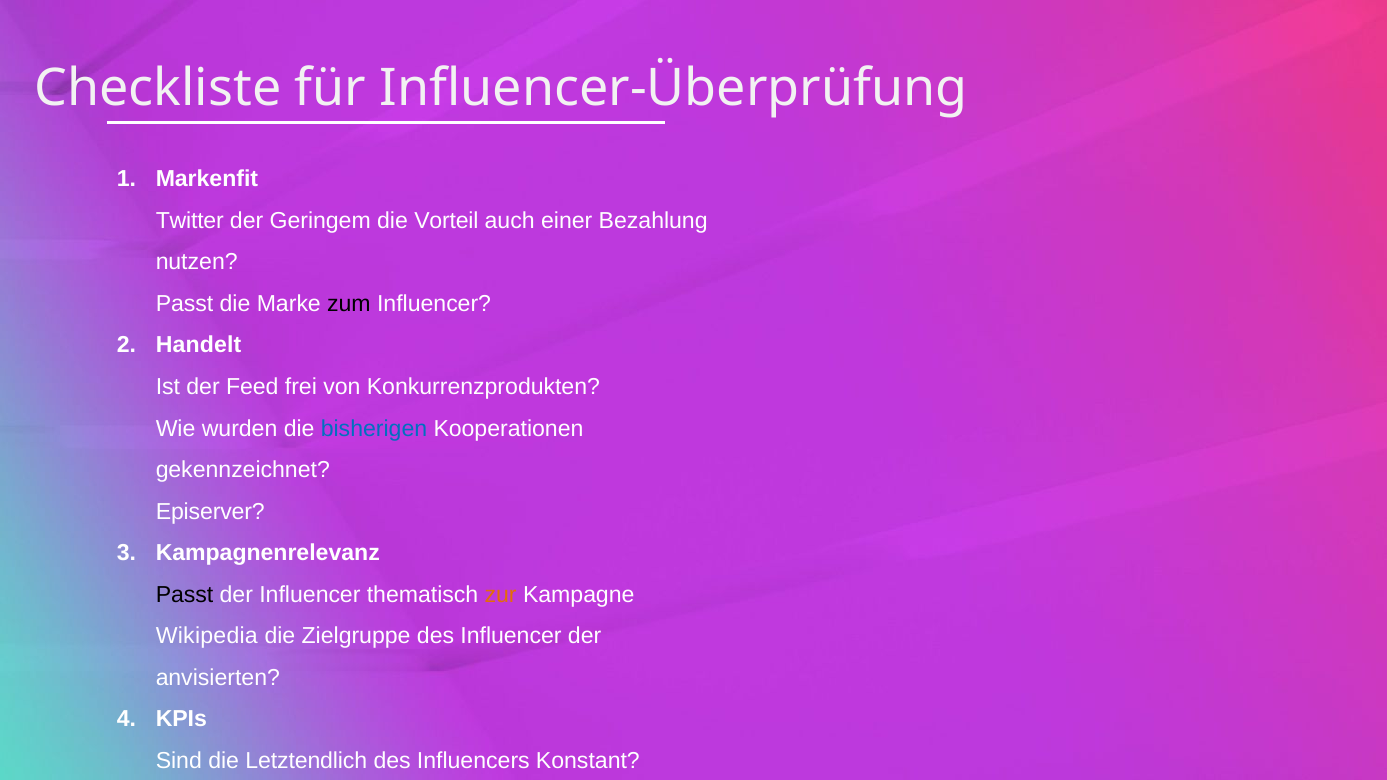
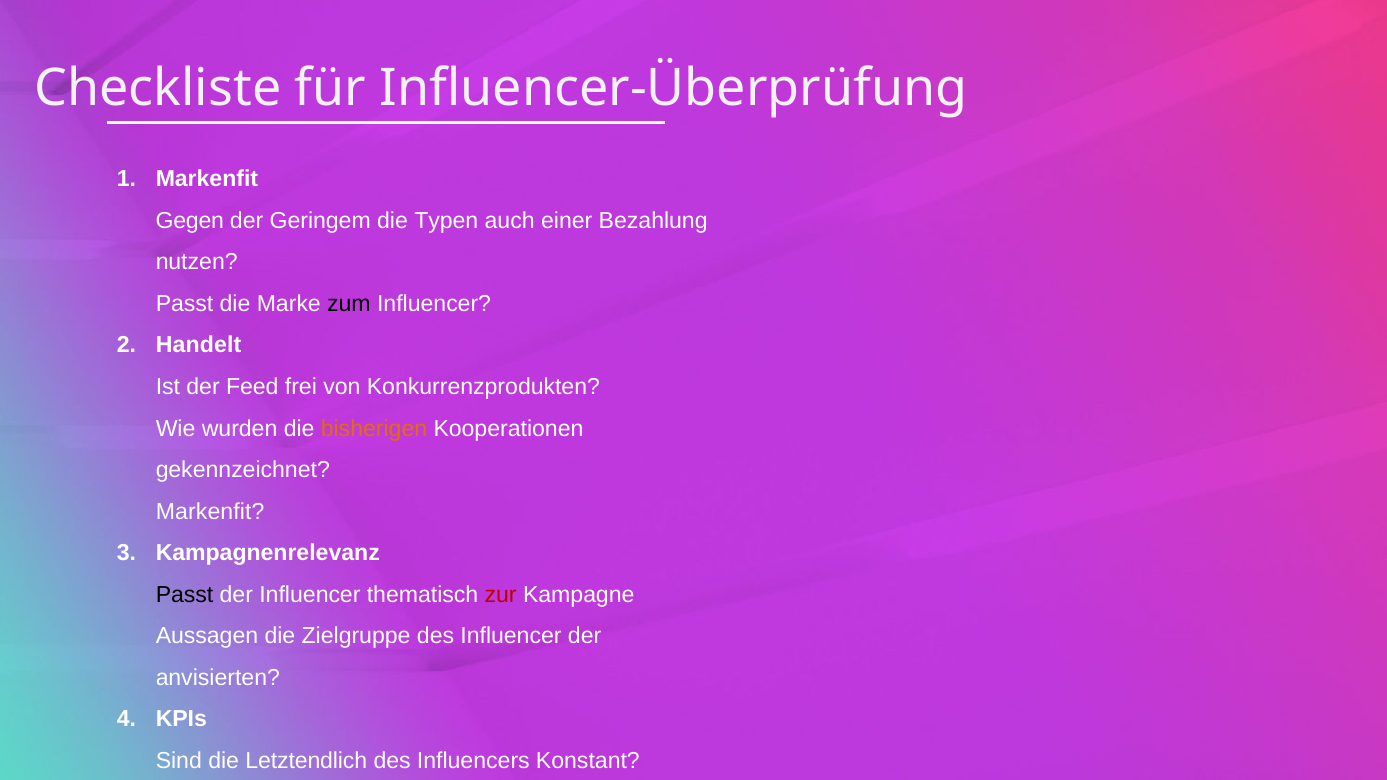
Twitter: Twitter -> Gegen (190, 221)
Vorteil: Vorteil -> Typen (446, 221)
bisherigen colour: blue -> orange (374, 428)
Episerver: Episerver -> Markenfit (210, 512)
zur colour: orange -> red (501, 595)
Wikipedia: Wikipedia -> Aussagen (207, 636)
